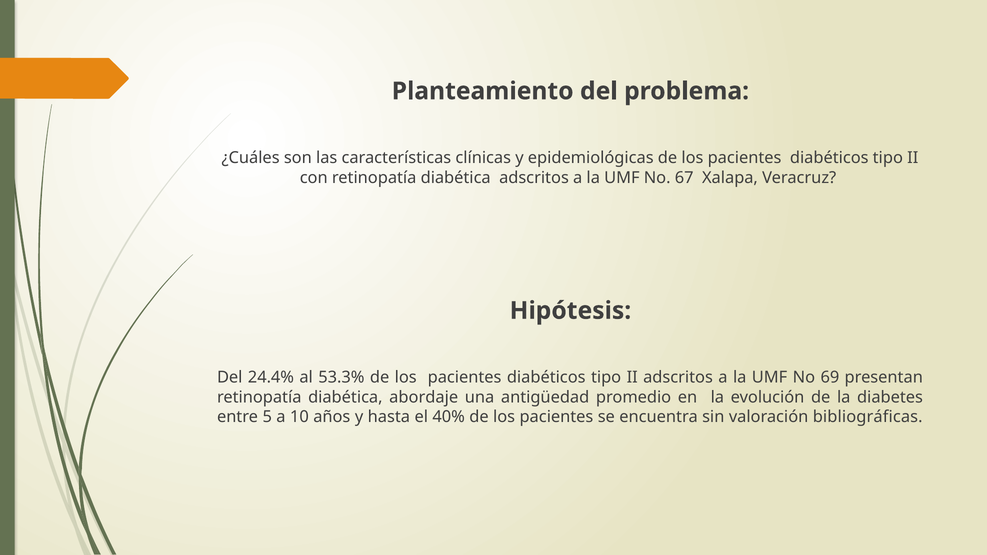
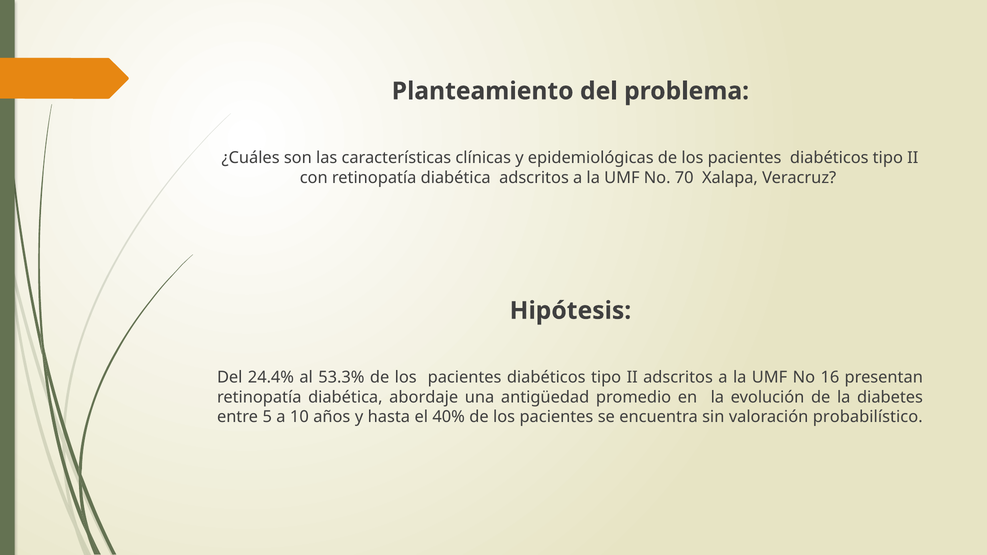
67: 67 -> 70 (684, 178)
69: 69 -> 16 (830, 378)
bibliográficas: bibliográficas -> probabilístico (868, 417)
